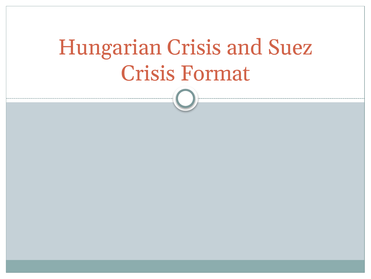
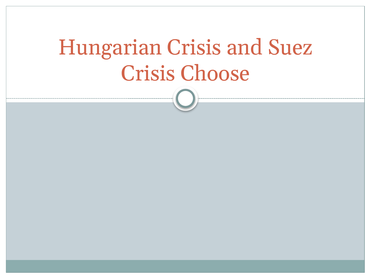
Format: Format -> Choose (215, 73)
